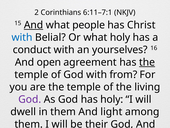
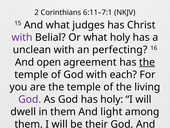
And underline: present -> none (34, 25)
what people: people -> judges (89, 25)
with colour: blue -> purple (22, 37)
conduct: conduct -> unclean (32, 50)
yourselves: yourselves -> perfecting (120, 50)
from: from -> each (123, 74)
